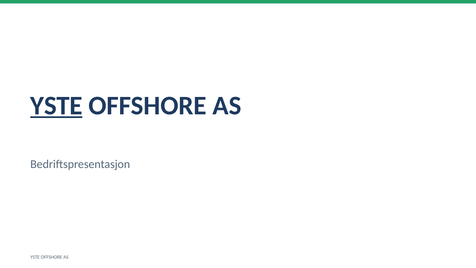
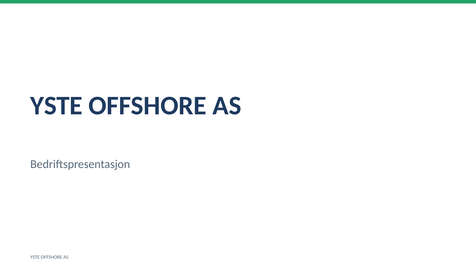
YSTE underline: present -> none (56, 106)
